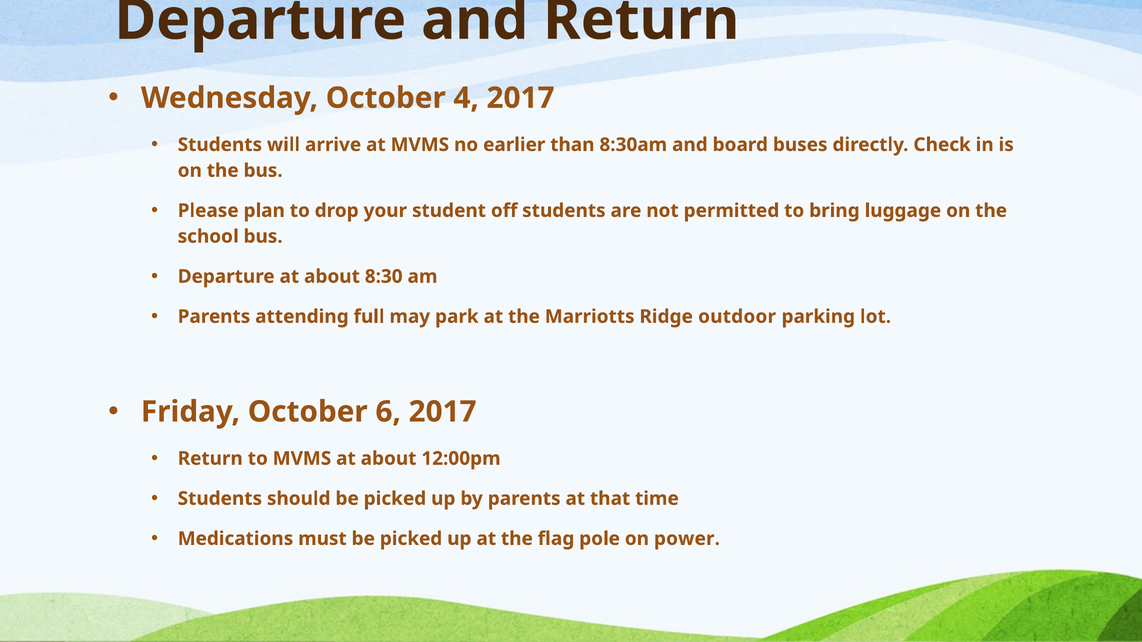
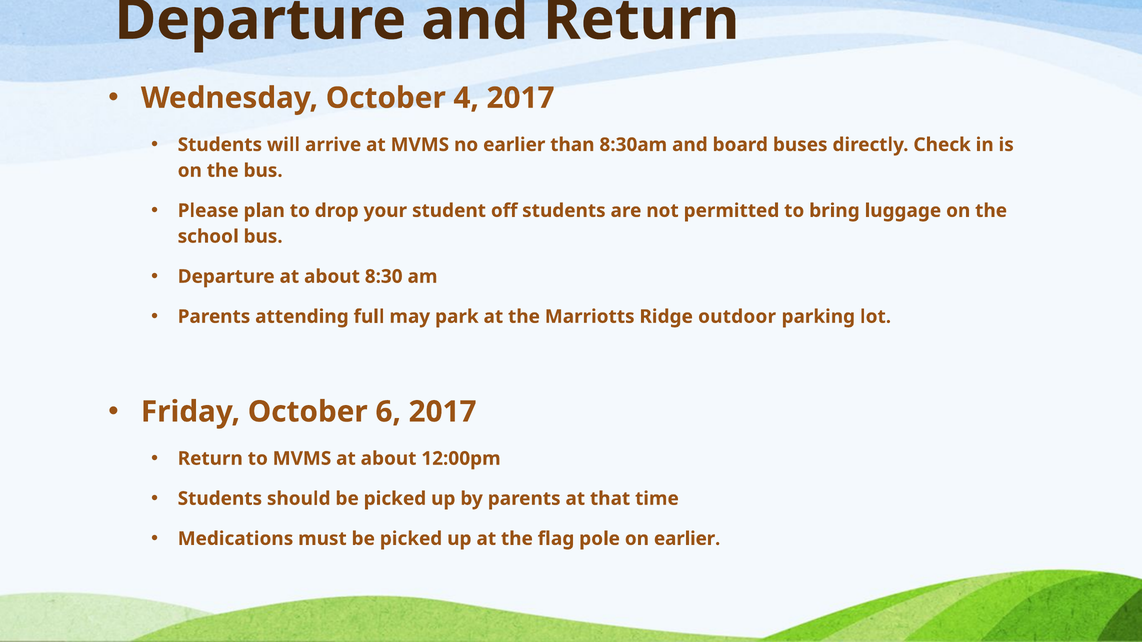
on power: power -> earlier (687, 539)
